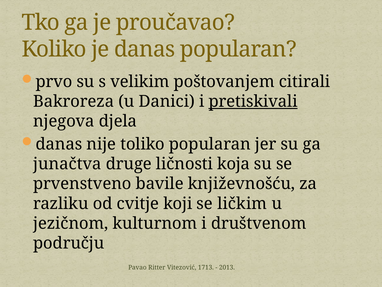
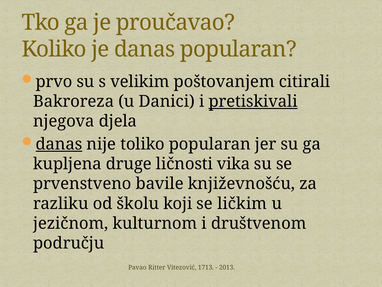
danas underline: none -> present (59, 144)
junačtva: junačtva -> kupljena (67, 164)
koja: koja -> vika (234, 164)
cvitje: cvitje -> školu (138, 203)
